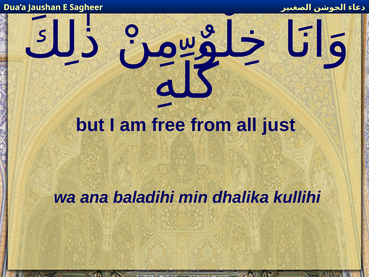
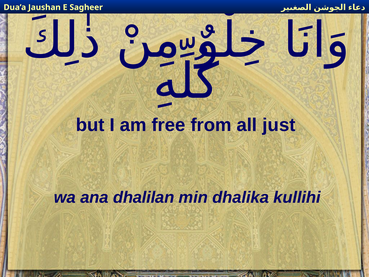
baladihi: baladihi -> dhalilan (144, 197)
